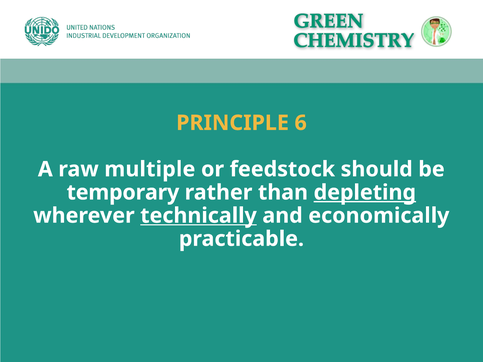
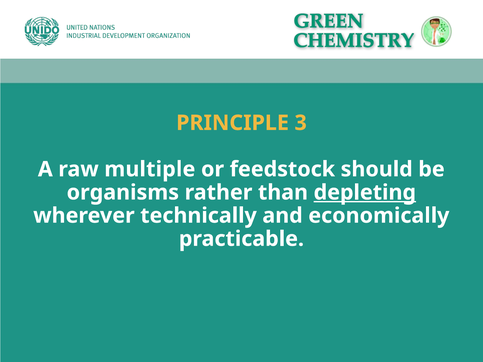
6: 6 -> 3 (301, 123)
temporary: temporary -> organisms (123, 193)
technically underline: present -> none (199, 216)
